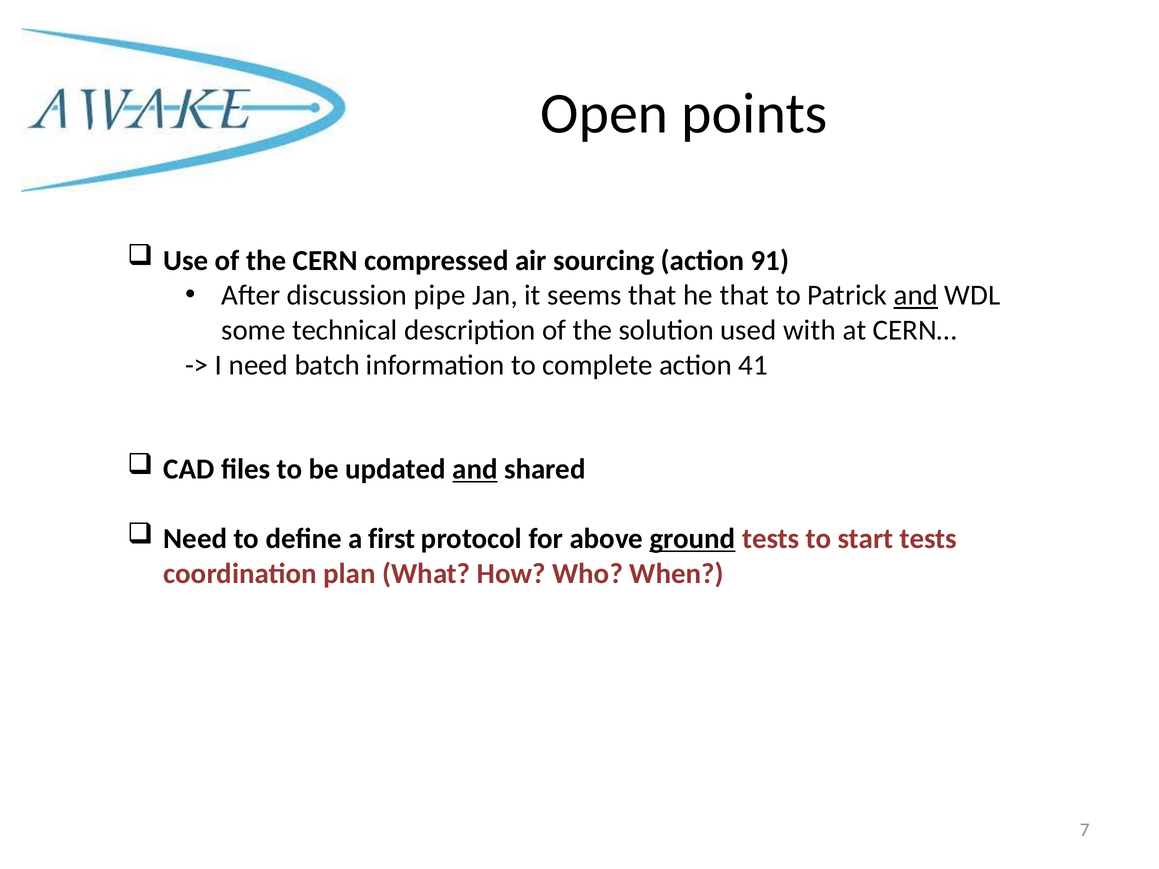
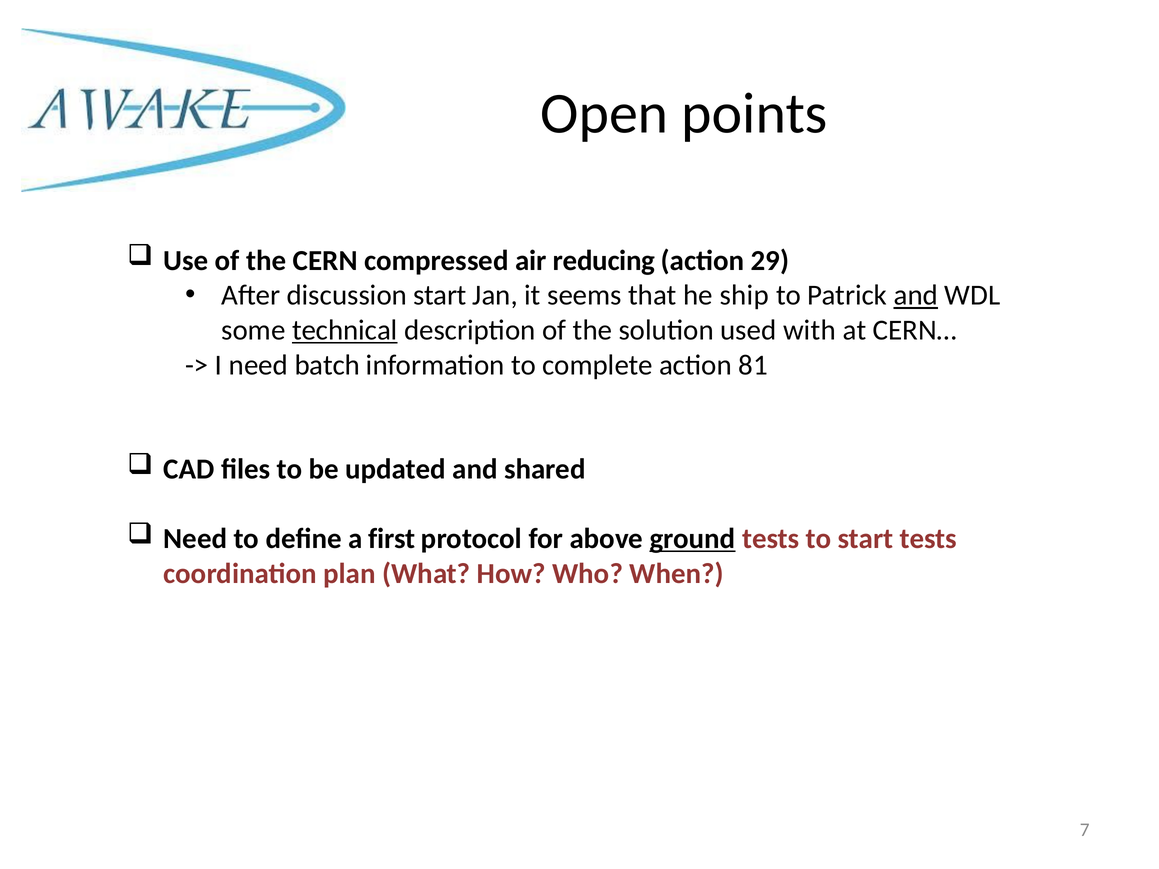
sourcing: sourcing -> reducing (604, 261)
91: 91 -> 29 (770, 261)
discussion pipe: pipe -> start (440, 296)
he that: that -> ship (744, 296)
technical underline: none -> present (345, 330)
41: 41 -> 81 (753, 365)
and underline: present -> none (475, 469)
